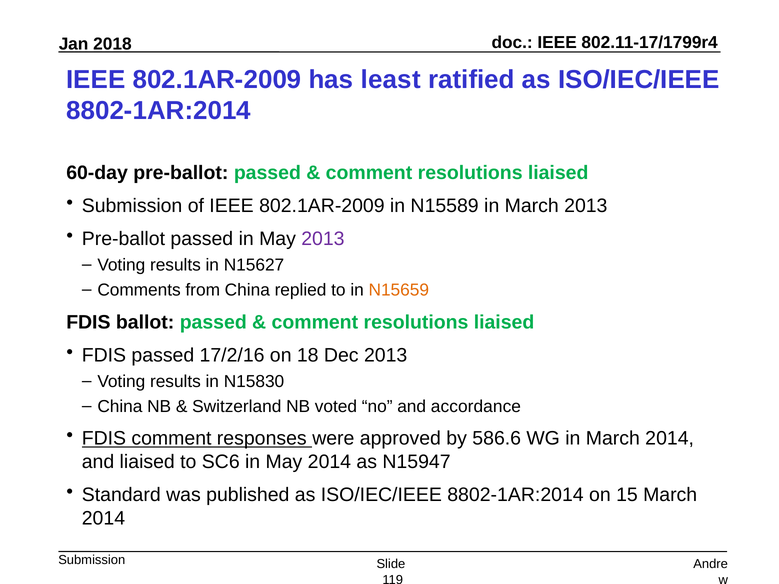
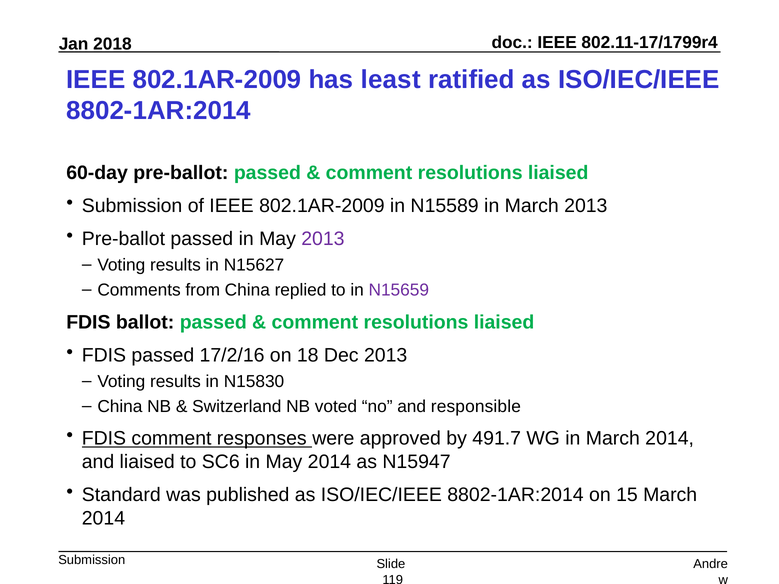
N15659 colour: orange -> purple (399, 290)
accordance: accordance -> responsible (476, 407)
586.6: 586.6 -> 491.7 (497, 439)
